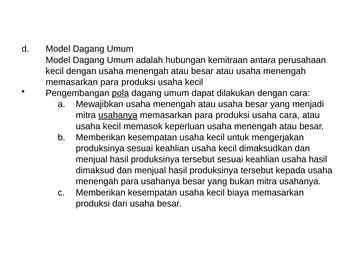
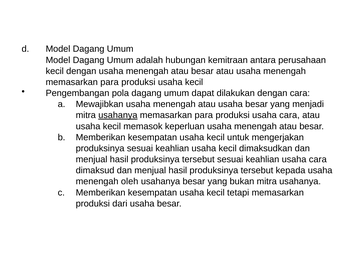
pola underline: present -> none (120, 93)
keahlian usaha hasil: hasil -> cara (318, 159)
menengah para: para -> oleh (130, 181)
biaya: biaya -> tetapi (238, 192)
